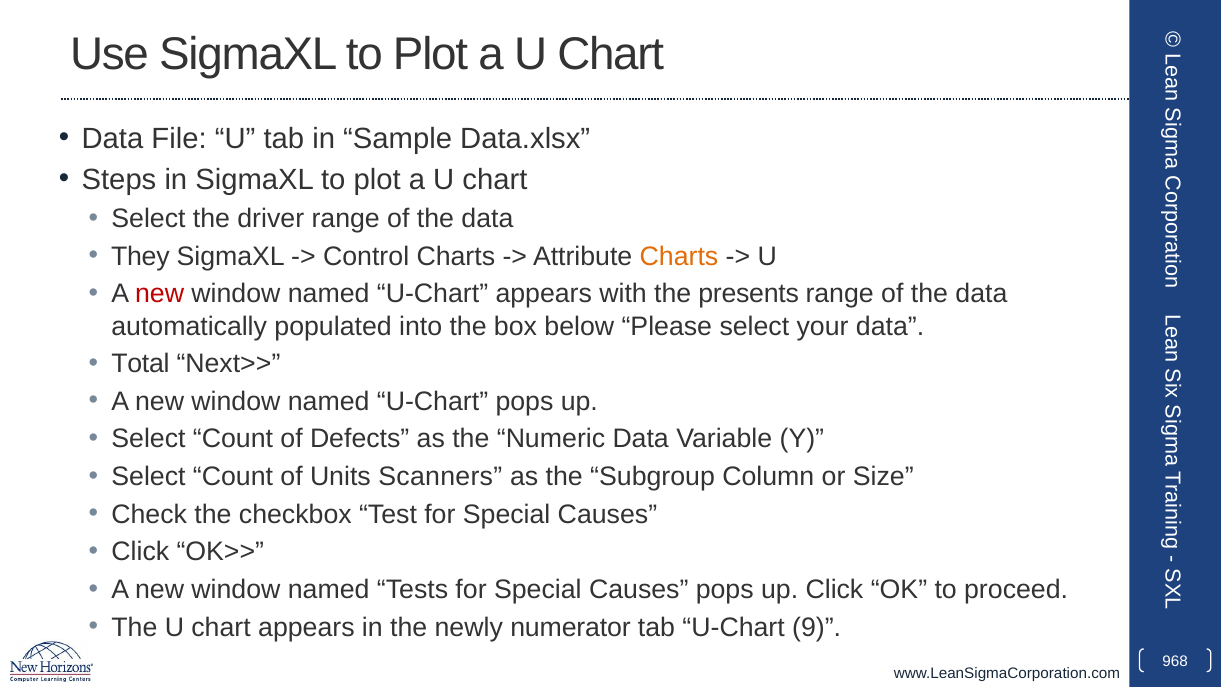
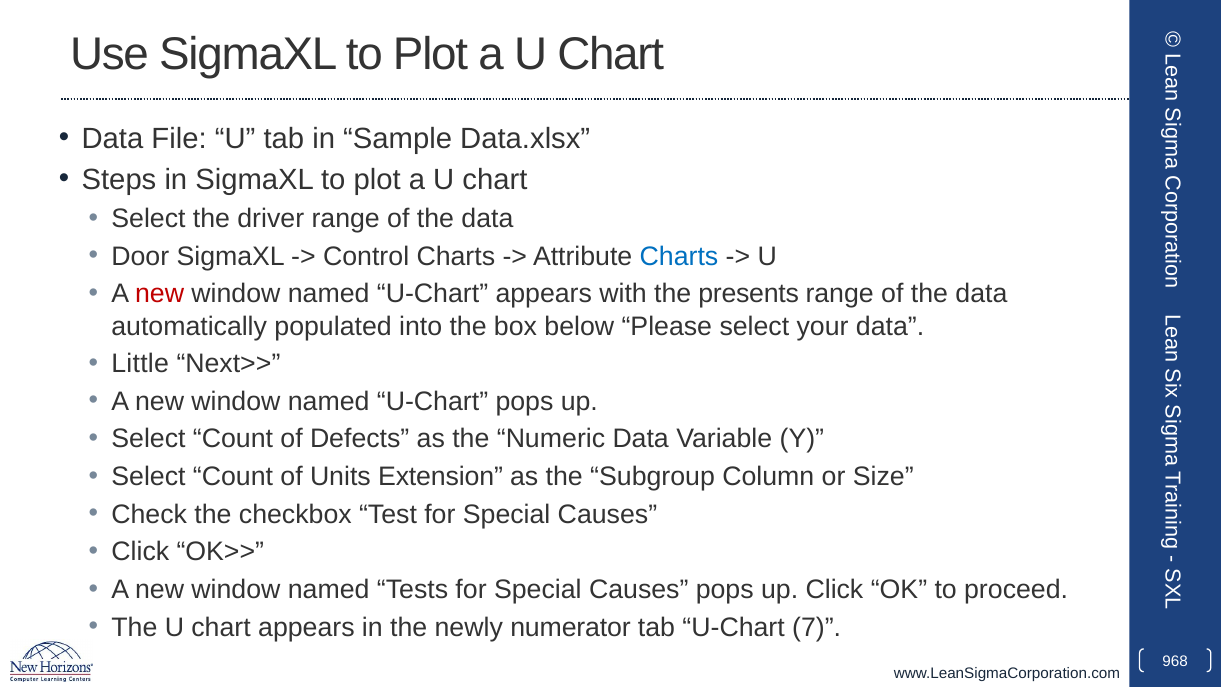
They: They -> Door (140, 256)
Charts colour: orange -> blue (679, 256)
Total: Total -> Little (140, 364)
Scanners: Scanners -> Extension (441, 477)
9: 9 -> 7 (817, 627)
